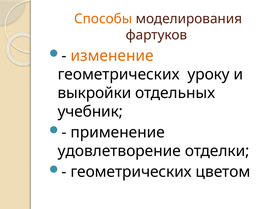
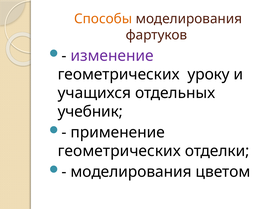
изменение colour: orange -> purple (112, 56)
выкройки: выкройки -> учащихся (94, 93)
удовлетворение: удовлетворение -> геометрических (119, 151)
геометрических: геометрических -> моделирования (131, 172)
